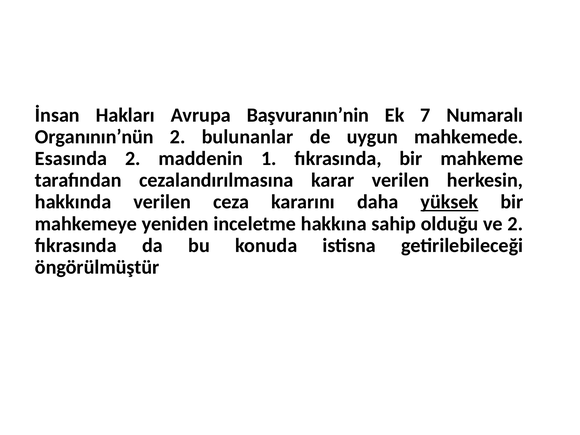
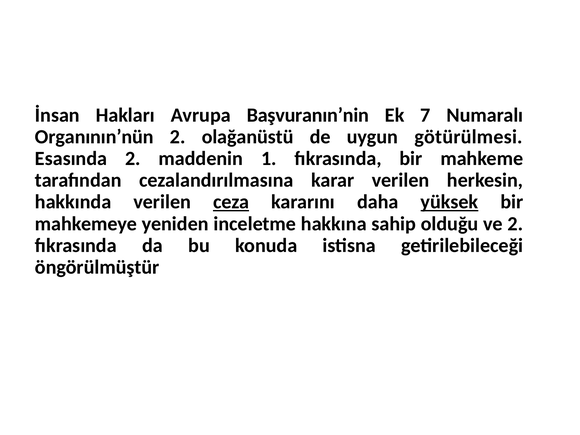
bulunanlar: bulunanlar -> olağanüstü (248, 137)
mahkemede: mahkemede -> götürülmesi (469, 137)
ceza underline: none -> present (231, 202)
